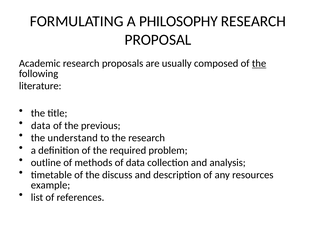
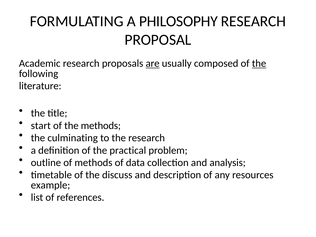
are underline: none -> present (153, 64)
data: data -> start (41, 126)
the previous: previous -> methods (101, 126)
understand: understand -> culminating (73, 138)
required: required -> practical (128, 150)
